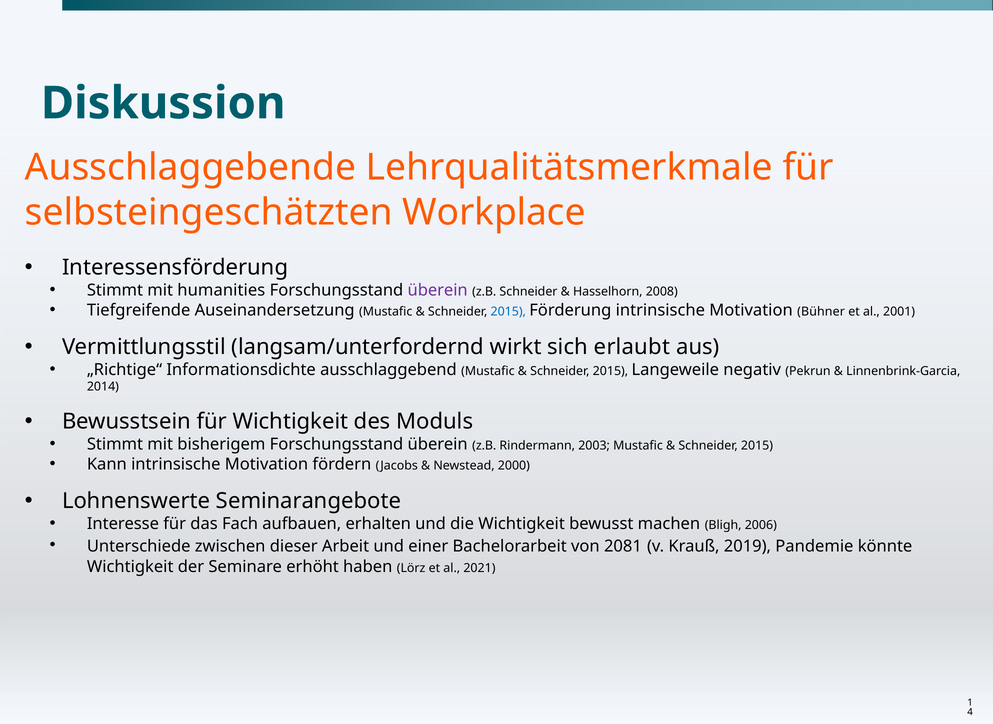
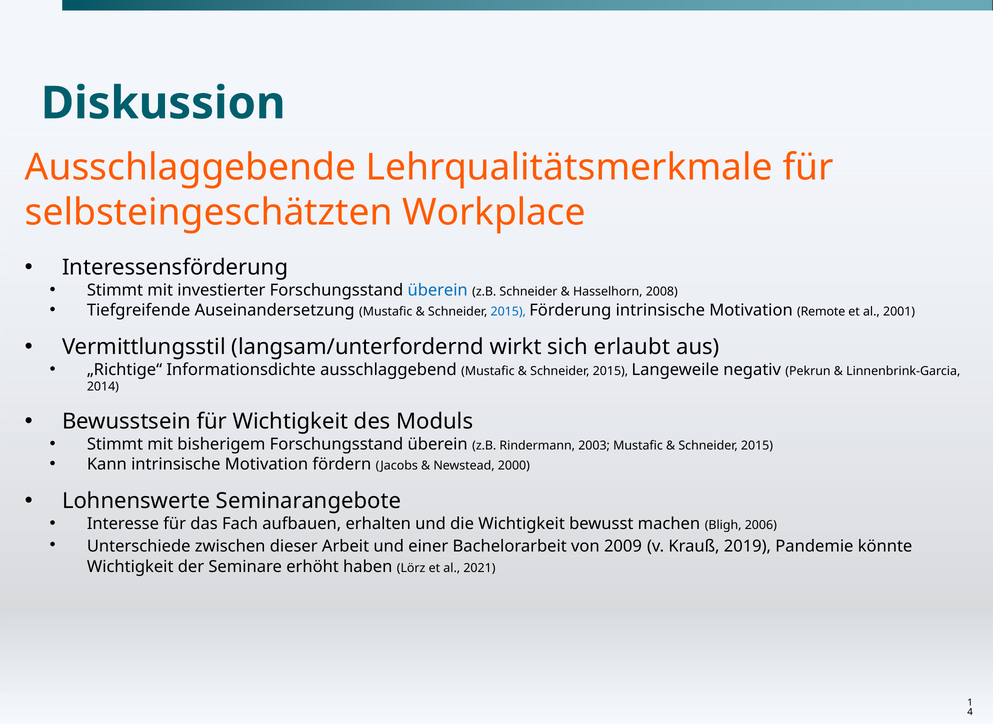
humanities: humanities -> investierter (221, 290)
überein colour: purple -> blue (438, 290)
Bühner: Bühner -> Remote (821, 312)
2081: 2081 -> 2009 (623, 546)
